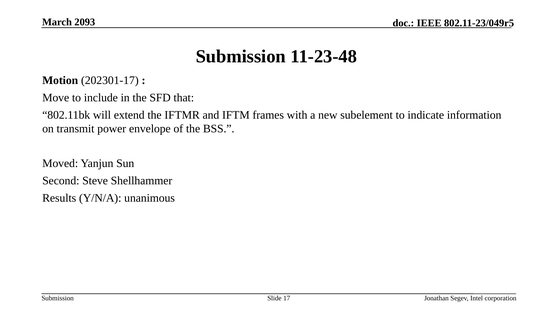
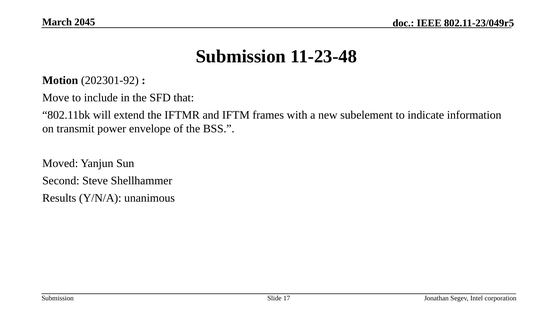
2093: 2093 -> 2045 (85, 22)
202301-17: 202301-17 -> 202301-92 (110, 80)
